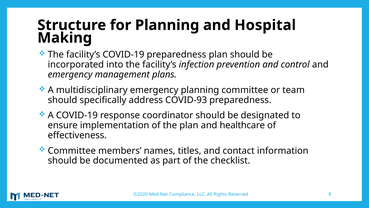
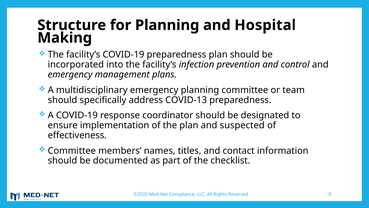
COVID-93: COVID-93 -> COVID-13 (186, 100)
healthcare: healthcare -> suspected (242, 125)
